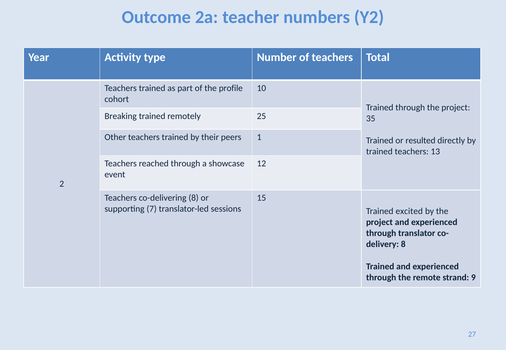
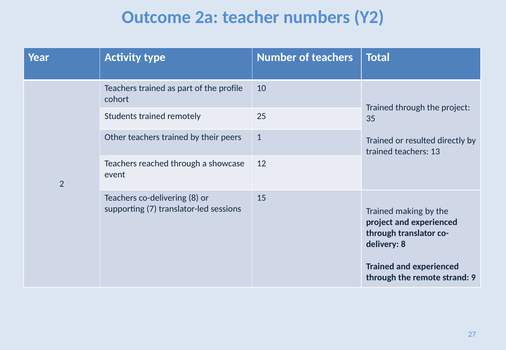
Breaking: Breaking -> Students (121, 116)
excited: excited -> making (409, 211)
